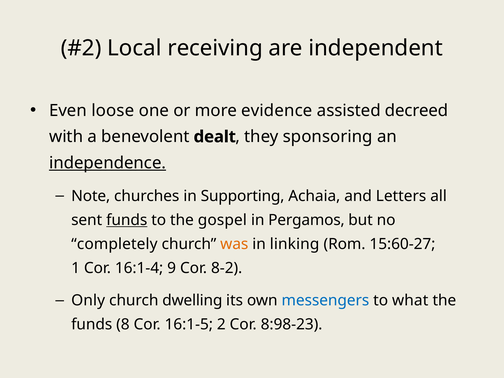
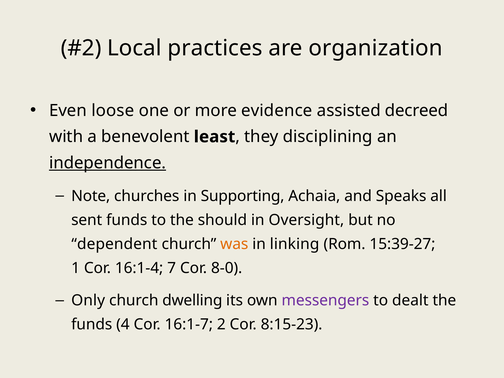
receiving: receiving -> practices (215, 48)
independent: independent -> organization (376, 48)
dealt: dealt -> least (215, 137)
sponsoring: sponsoring -> disciplining (328, 137)
Letters: Letters -> Speaks (401, 196)
funds underline: present -> none (127, 220)
gospel: gospel -> should (222, 220)
Pergamos: Pergamos -> Oversight (306, 220)
completely: completely -> dependent (114, 244)
15:60-27: 15:60-27 -> 15:39-27 (402, 244)
9: 9 -> 7 (172, 268)
8-2: 8-2 -> 8-0 (227, 268)
messengers colour: blue -> purple (325, 300)
what: what -> dealt (410, 300)
8: 8 -> 4 (123, 324)
16:1-5: 16:1-5 -> 16:1-7 (189, 324)
8:98-23: 8:98-23 -> 8:15-23 (292, 324)
